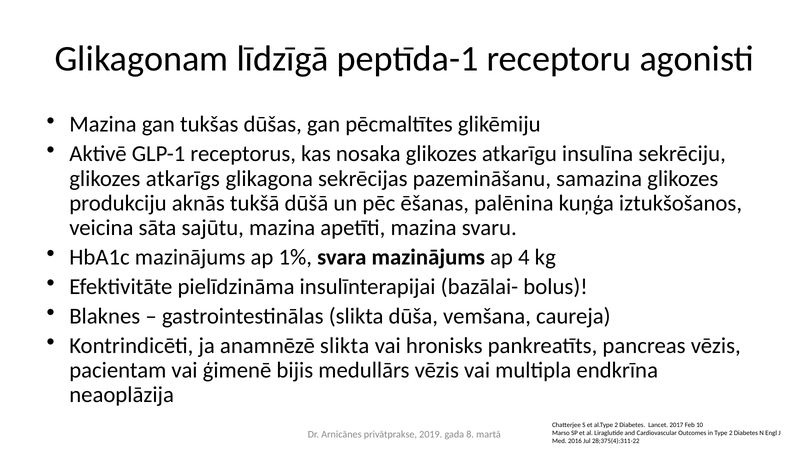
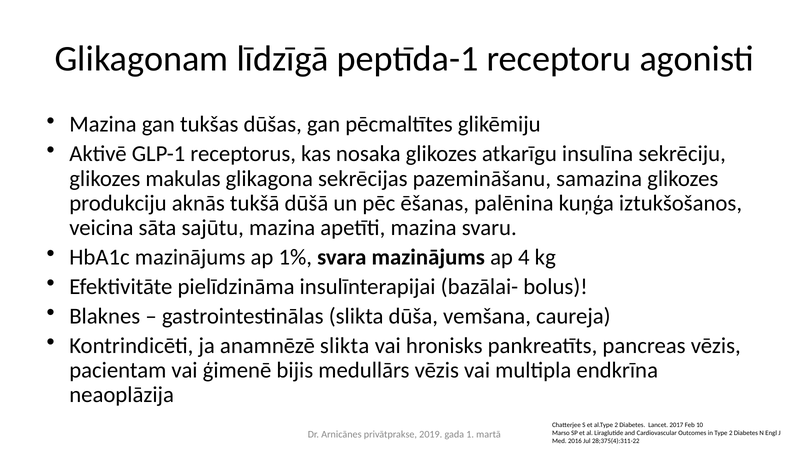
atkarīgs: atkarīgs -> makulas (183, 179)
8: 8 -> 1 (470, 435)
